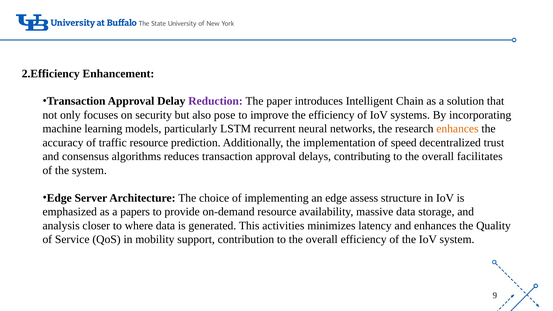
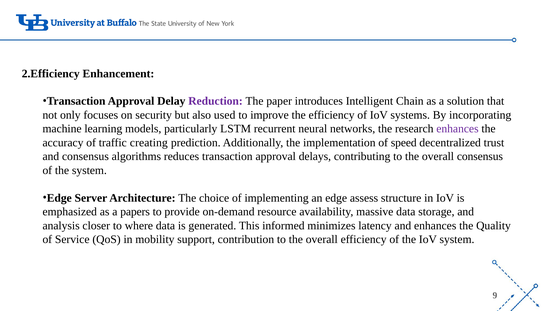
pose: pose -> used (225, 115)
enhances colour: orange -> purple (457, 129)
traffic resource: resource -> creating (149, 143)
overall facilitates: facilitates -> consensus (480, 157)
activities: activities -> informed (283, 226)
